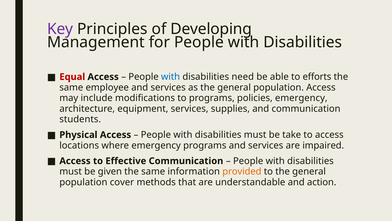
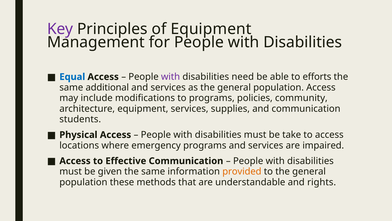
of Developing: Developing -> Equipment (211, 29)
Equal colour: red -> blue (72, 77)
with colour: blue -> purple (171, 77)
employee: employee -> additional (107, 87)
policies emergency: emergency -> community (301, 98)
cover: cover -> these (122, 182)
action: action -> rights (322, 182)
